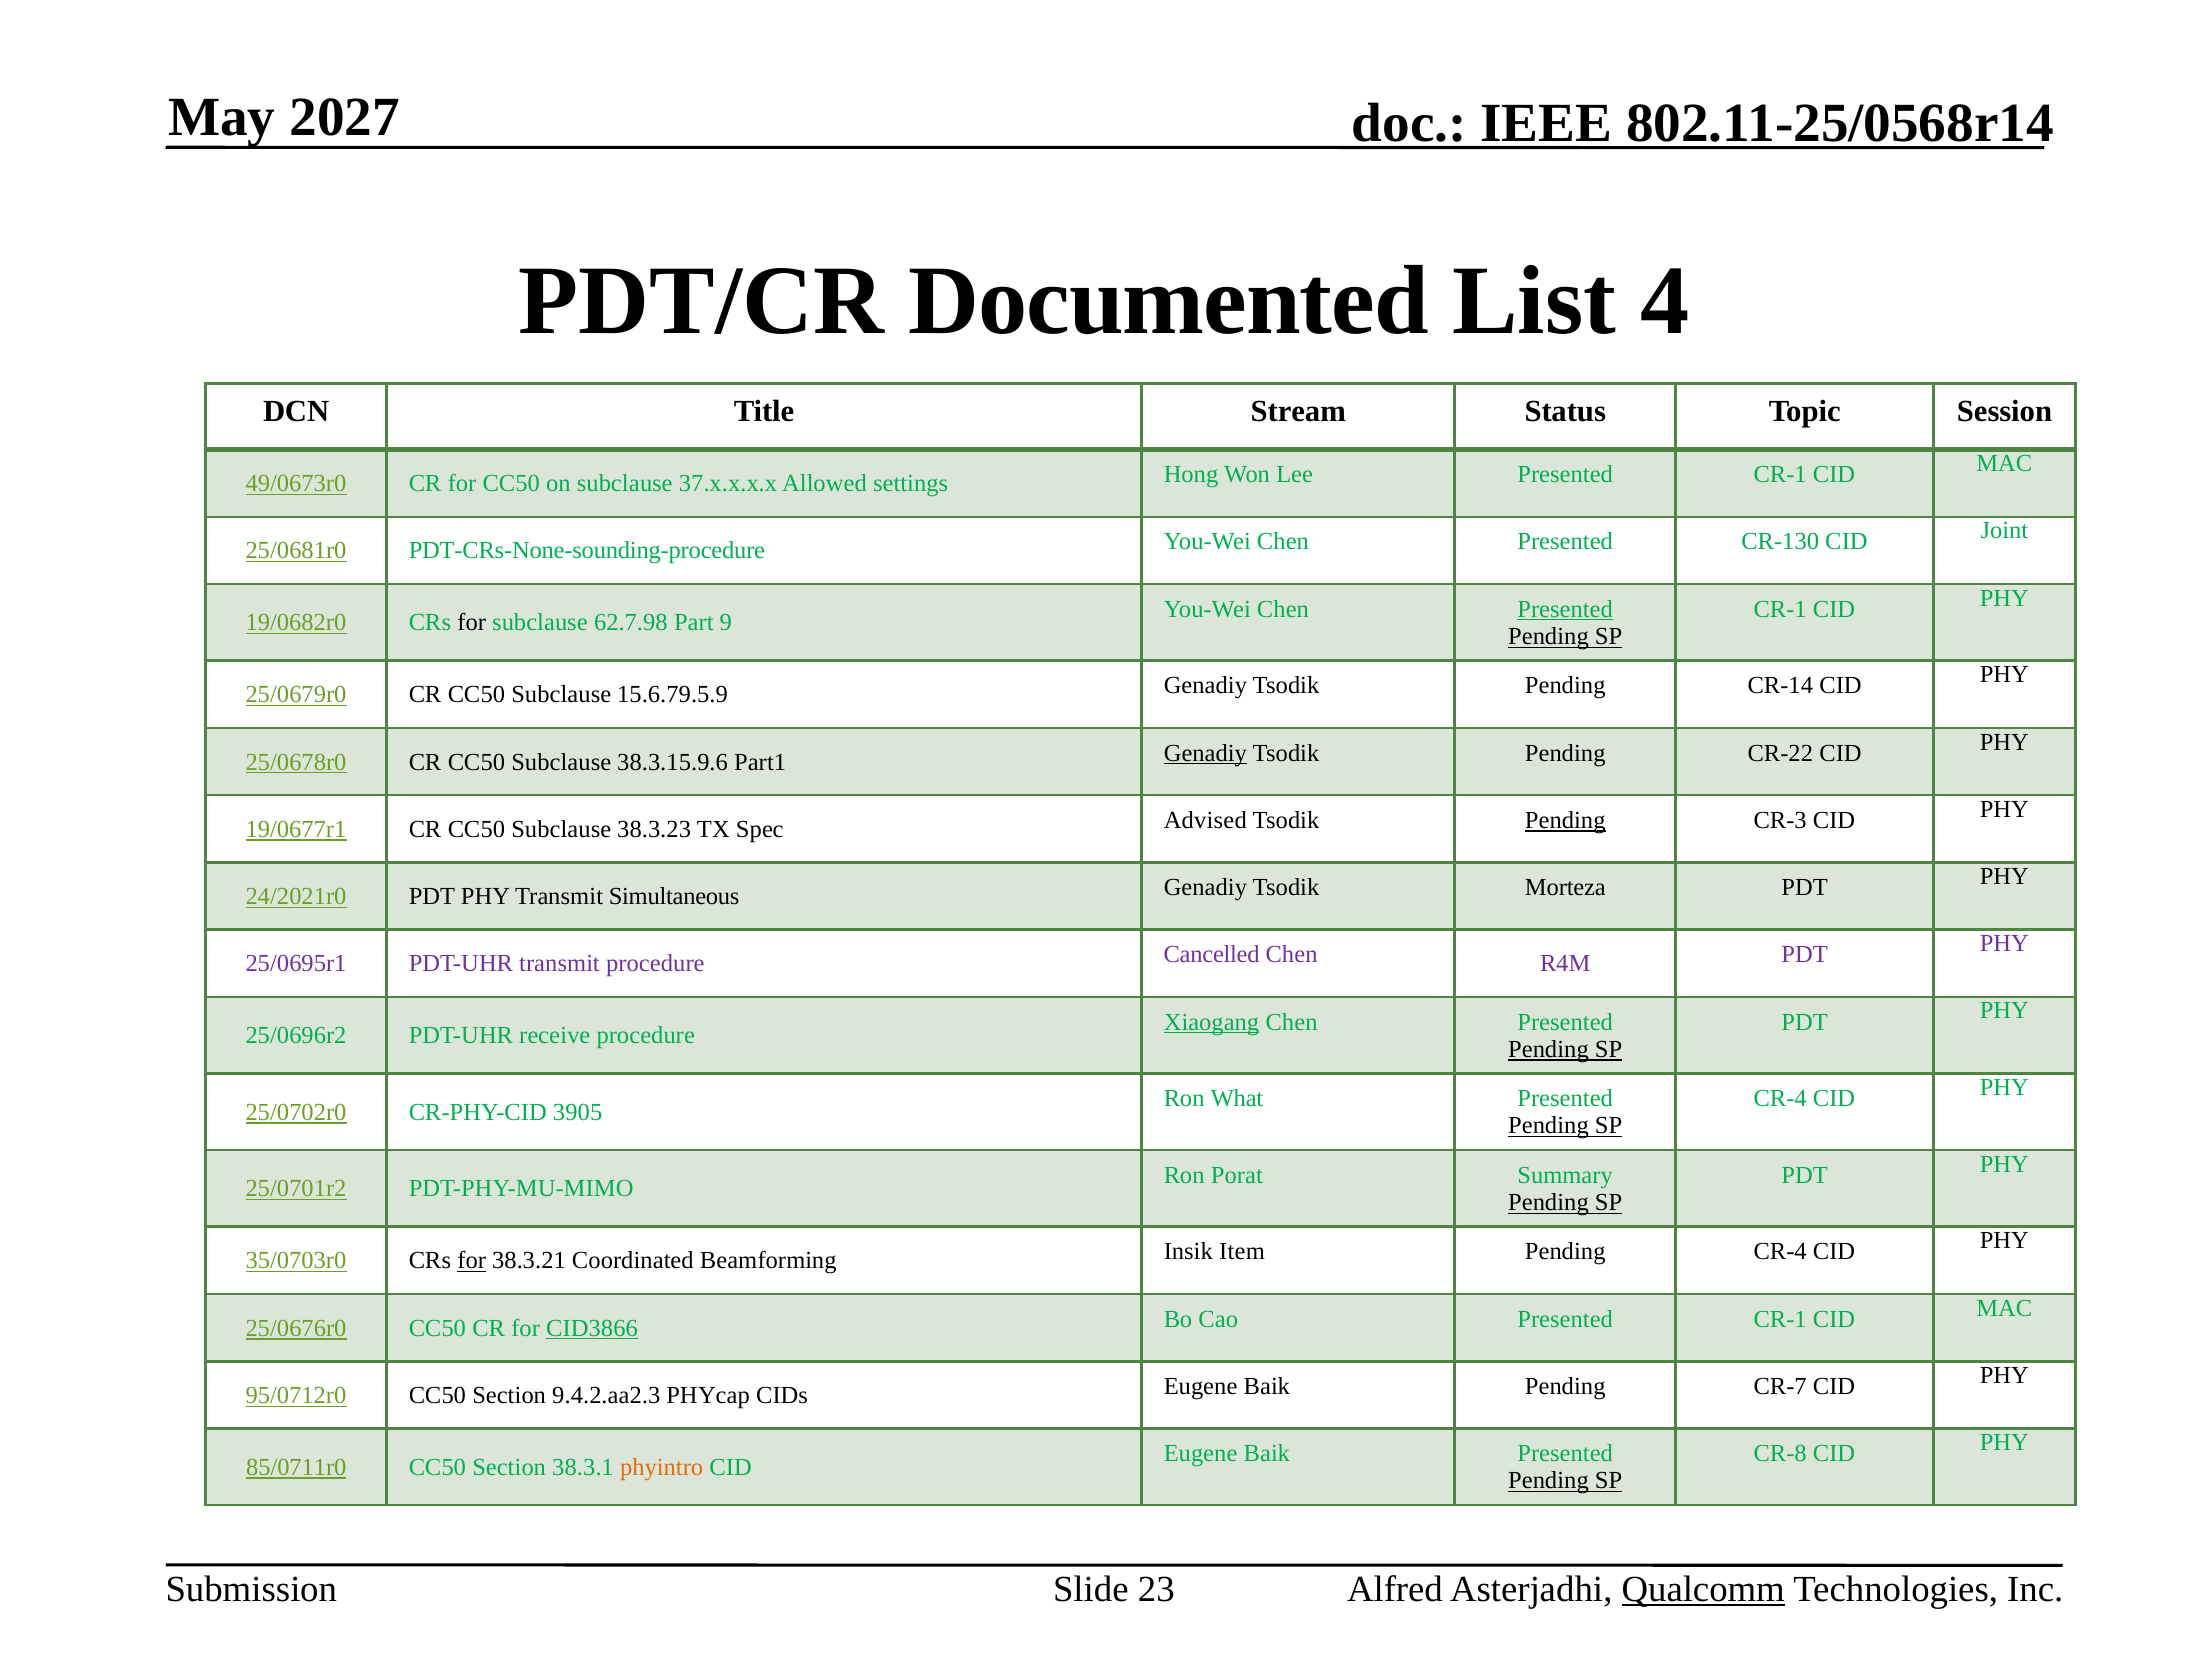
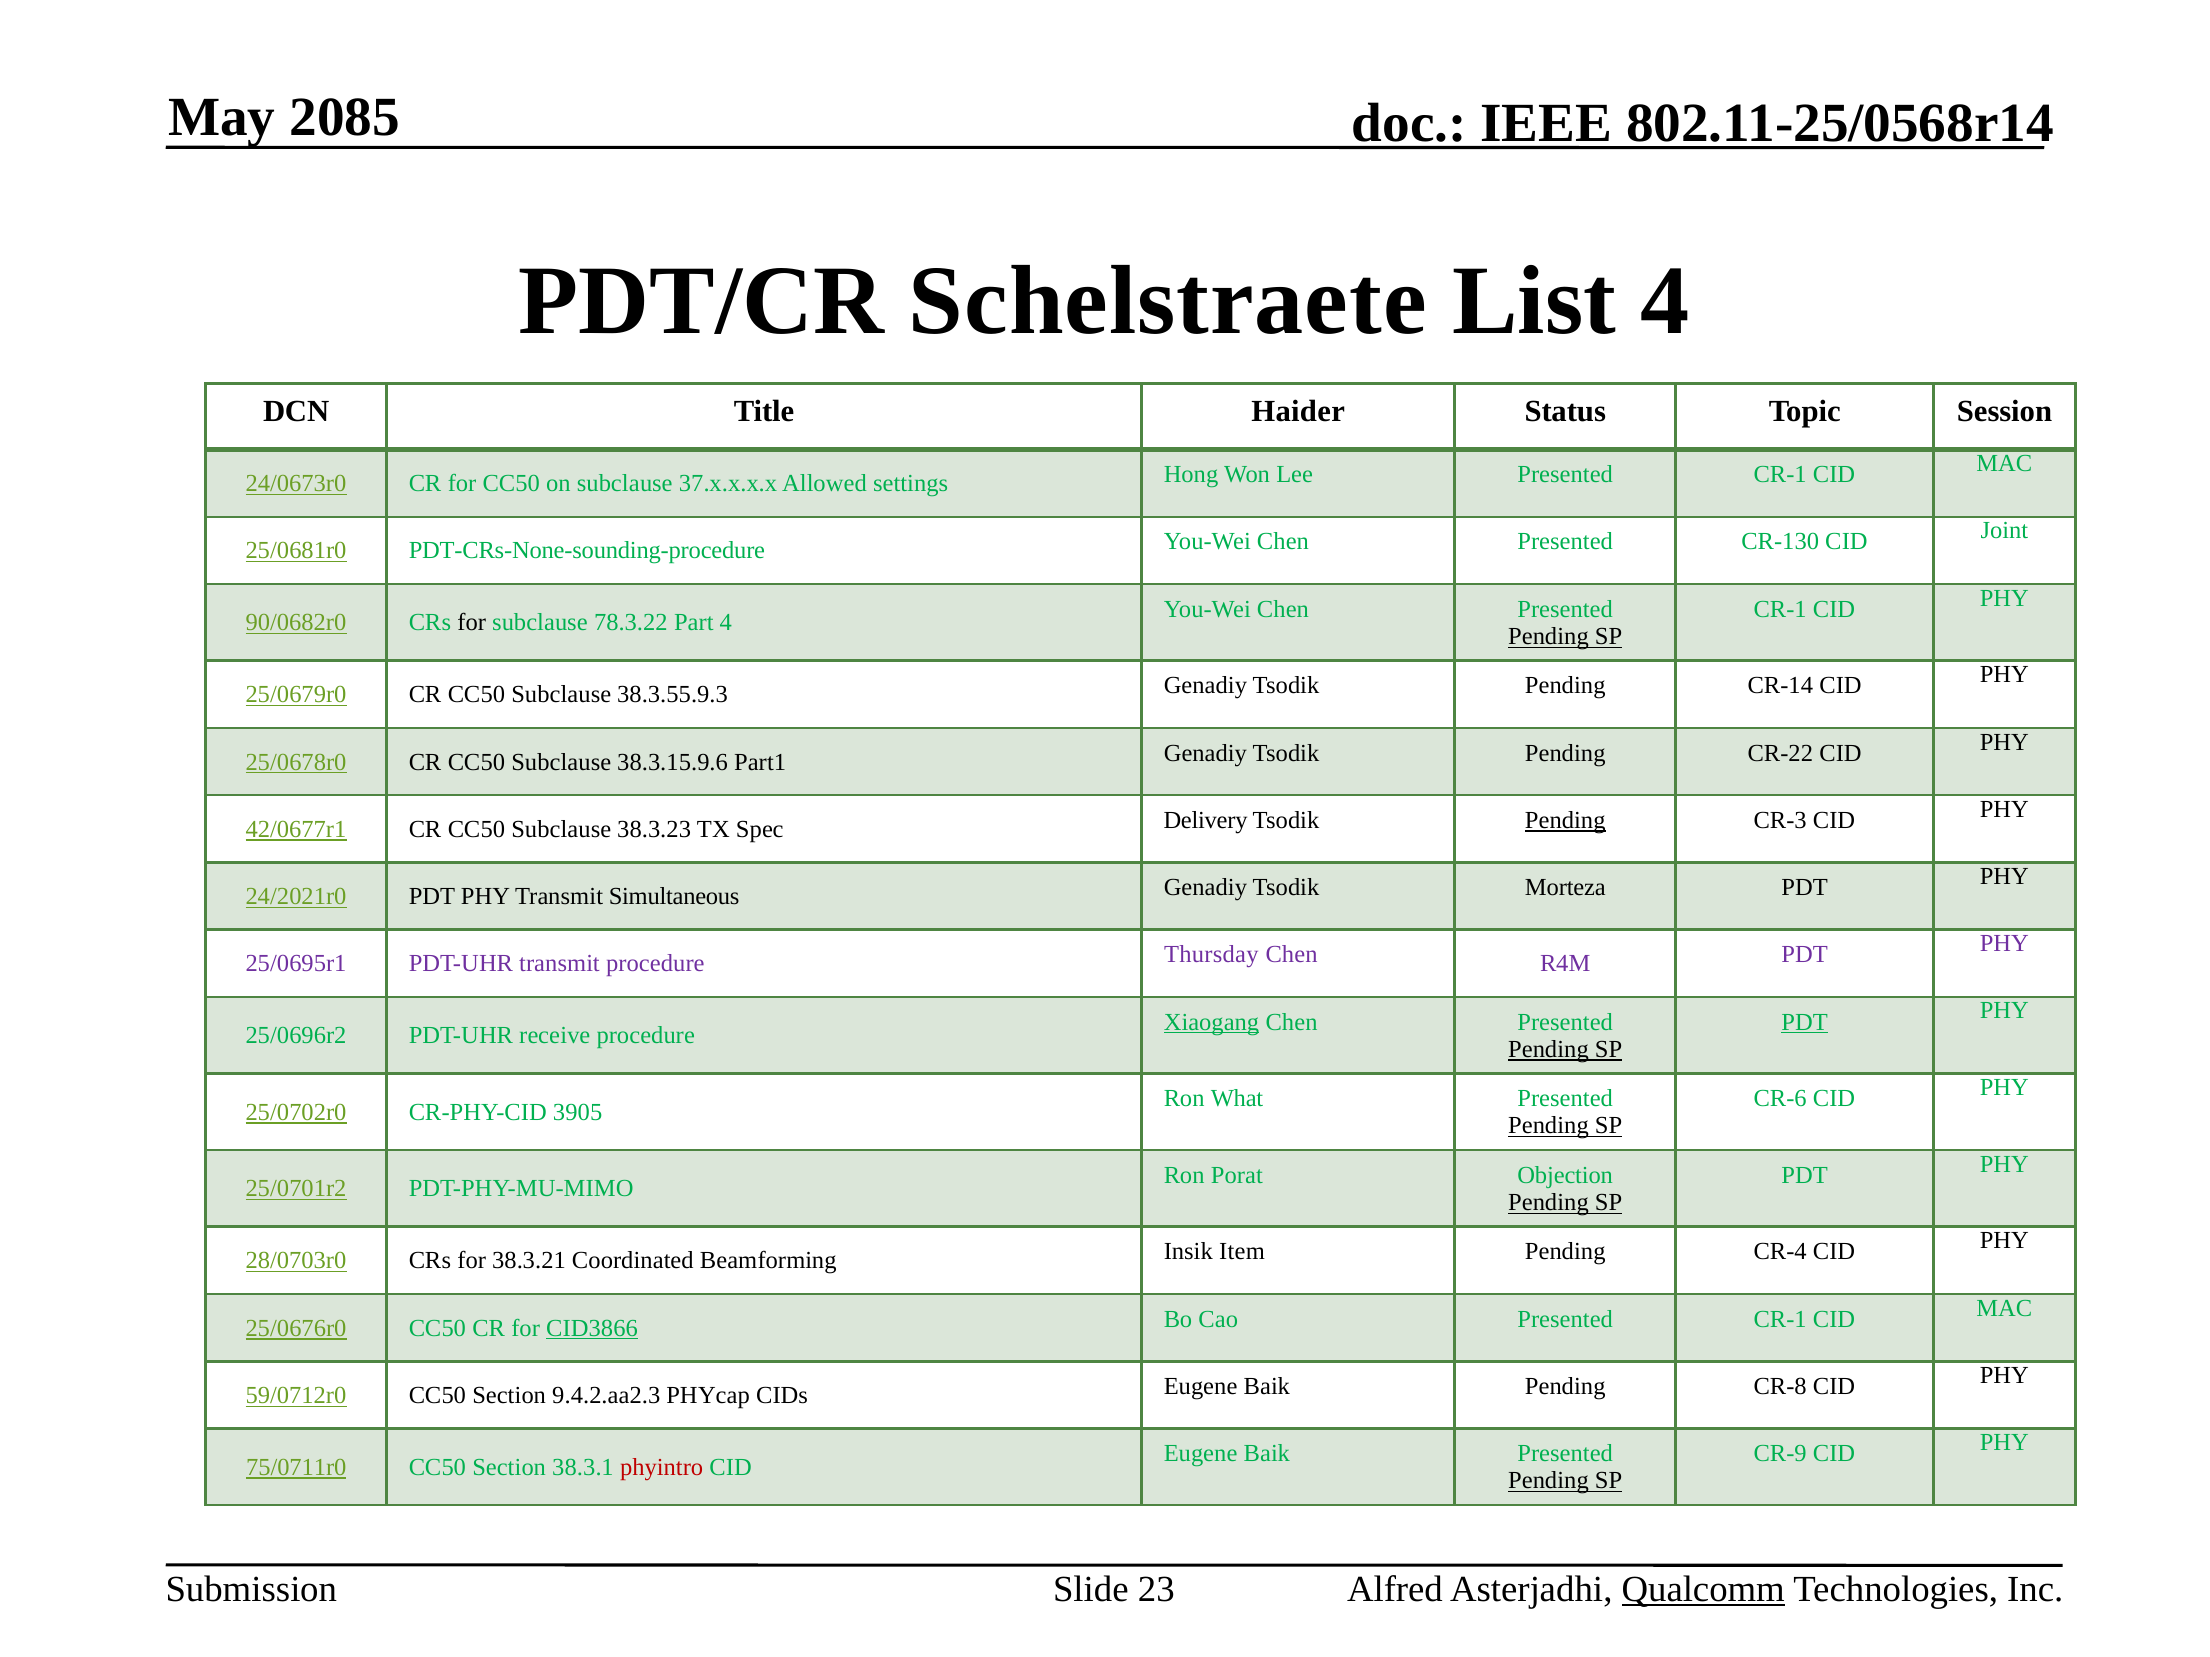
2027: 2027 -> 2085 (345, 117)
Documented: Documented -> Schelstraete (1168, 301)
Stream: Stream -> Haider (1298, 412)
49/0673r0: 49/0673r0 -> 24/0673r0 (296, 484)
Presented underline: present -> none (1565, 609)
19/0682r0: 19/0682r0 -> 90/0682r0 (296, 623)
62.7.98: 62.7.98 -> 78.3.22 (631, 623)
Part 9: 9 -> 4 (726, 623)
15.6.79.5.9: 15.6.79.5.9 -> 38.3.55.9.3 (673, 695)
Genadiy underline: present -> none (1205, 753)
19/0677r1: 19/0677r1 -> 42/0677r1 (296, 829)
Advised: Advised -> Delivery (1206, 820)
Cancelled: Cancelled -> Thursday (1211, 955)
PDT underline: none -> present (1805, 1022)
CR-4: CR-4 -> CR-6 (1780, 1099)
Summary: Summary -> Objection (1565, 1176)
35/0703r0: 35/0703r0 -> 28/0703r0 (296, 1261)
for underline: present -> none (472, 1261)
95/0712r0: 95/0712r0 -> 59/0712r0 (296, 1396)
CR-7: CR-7 -> CR-8 (1780, 1387)
CR-8: CR-8 -> CR-9 (1780, 1454)
85/0711r0: 85/0711r0 -> 75/0711r0 (296, 1468)
phyintro colour: orange -> red (662, 1468)
